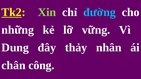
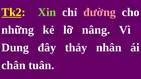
đường colour: light blue -> pink (100, 12)
vững: vững -> nâng (96, 30)
công: công -> tuân (41, 66)
